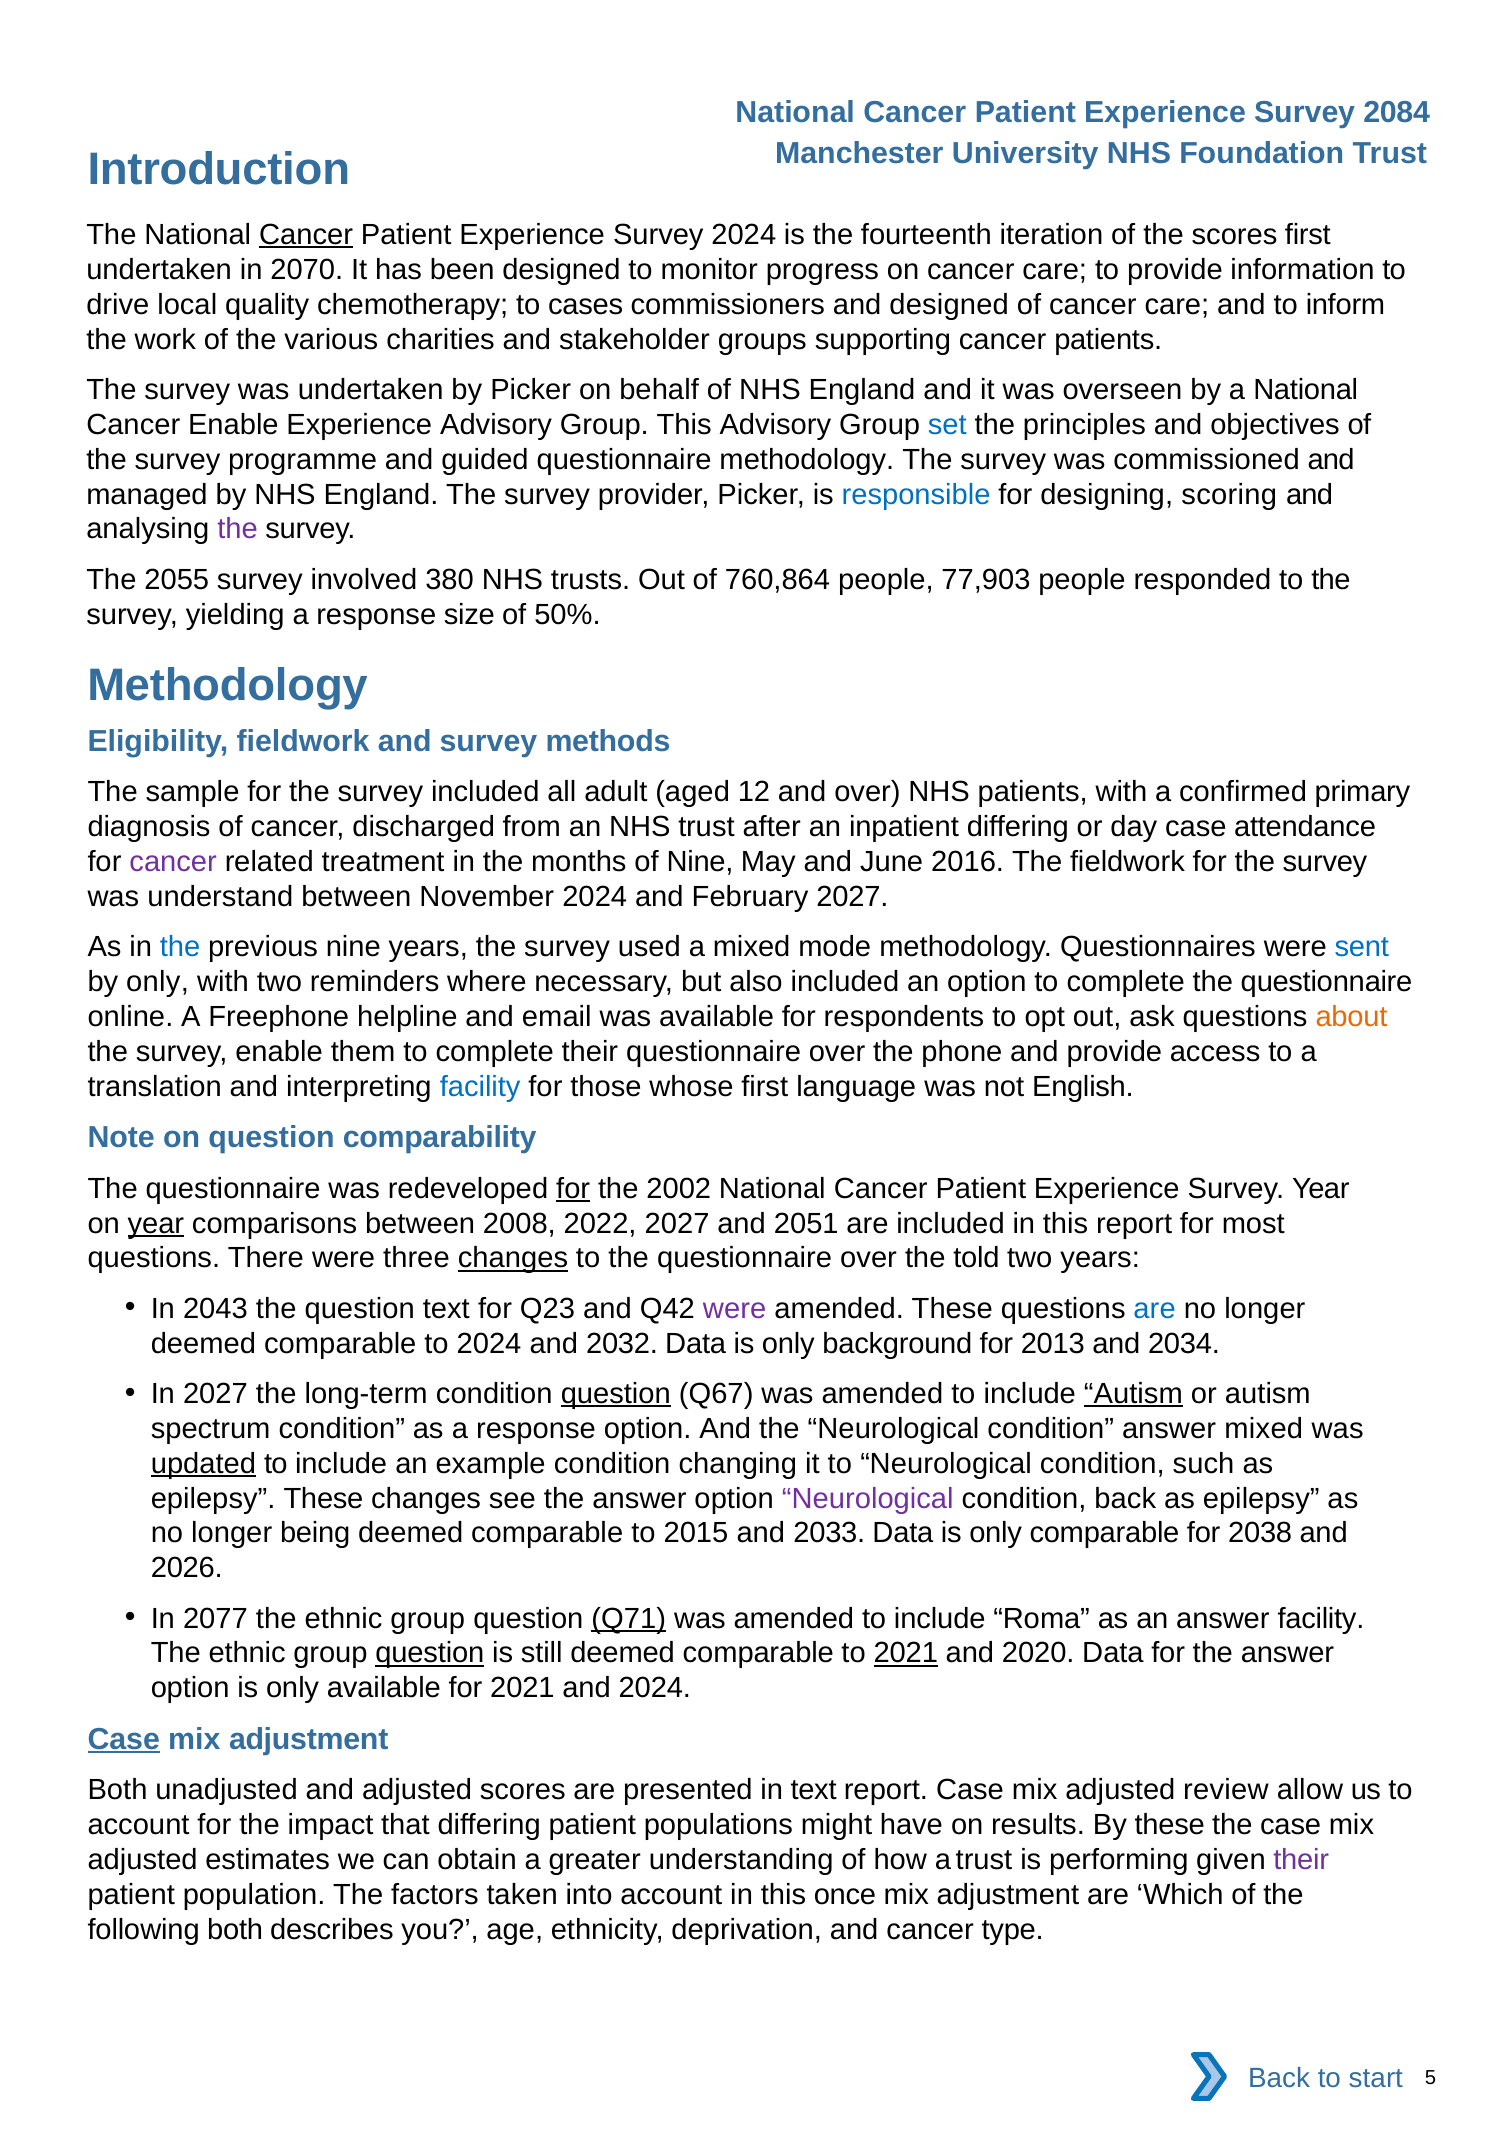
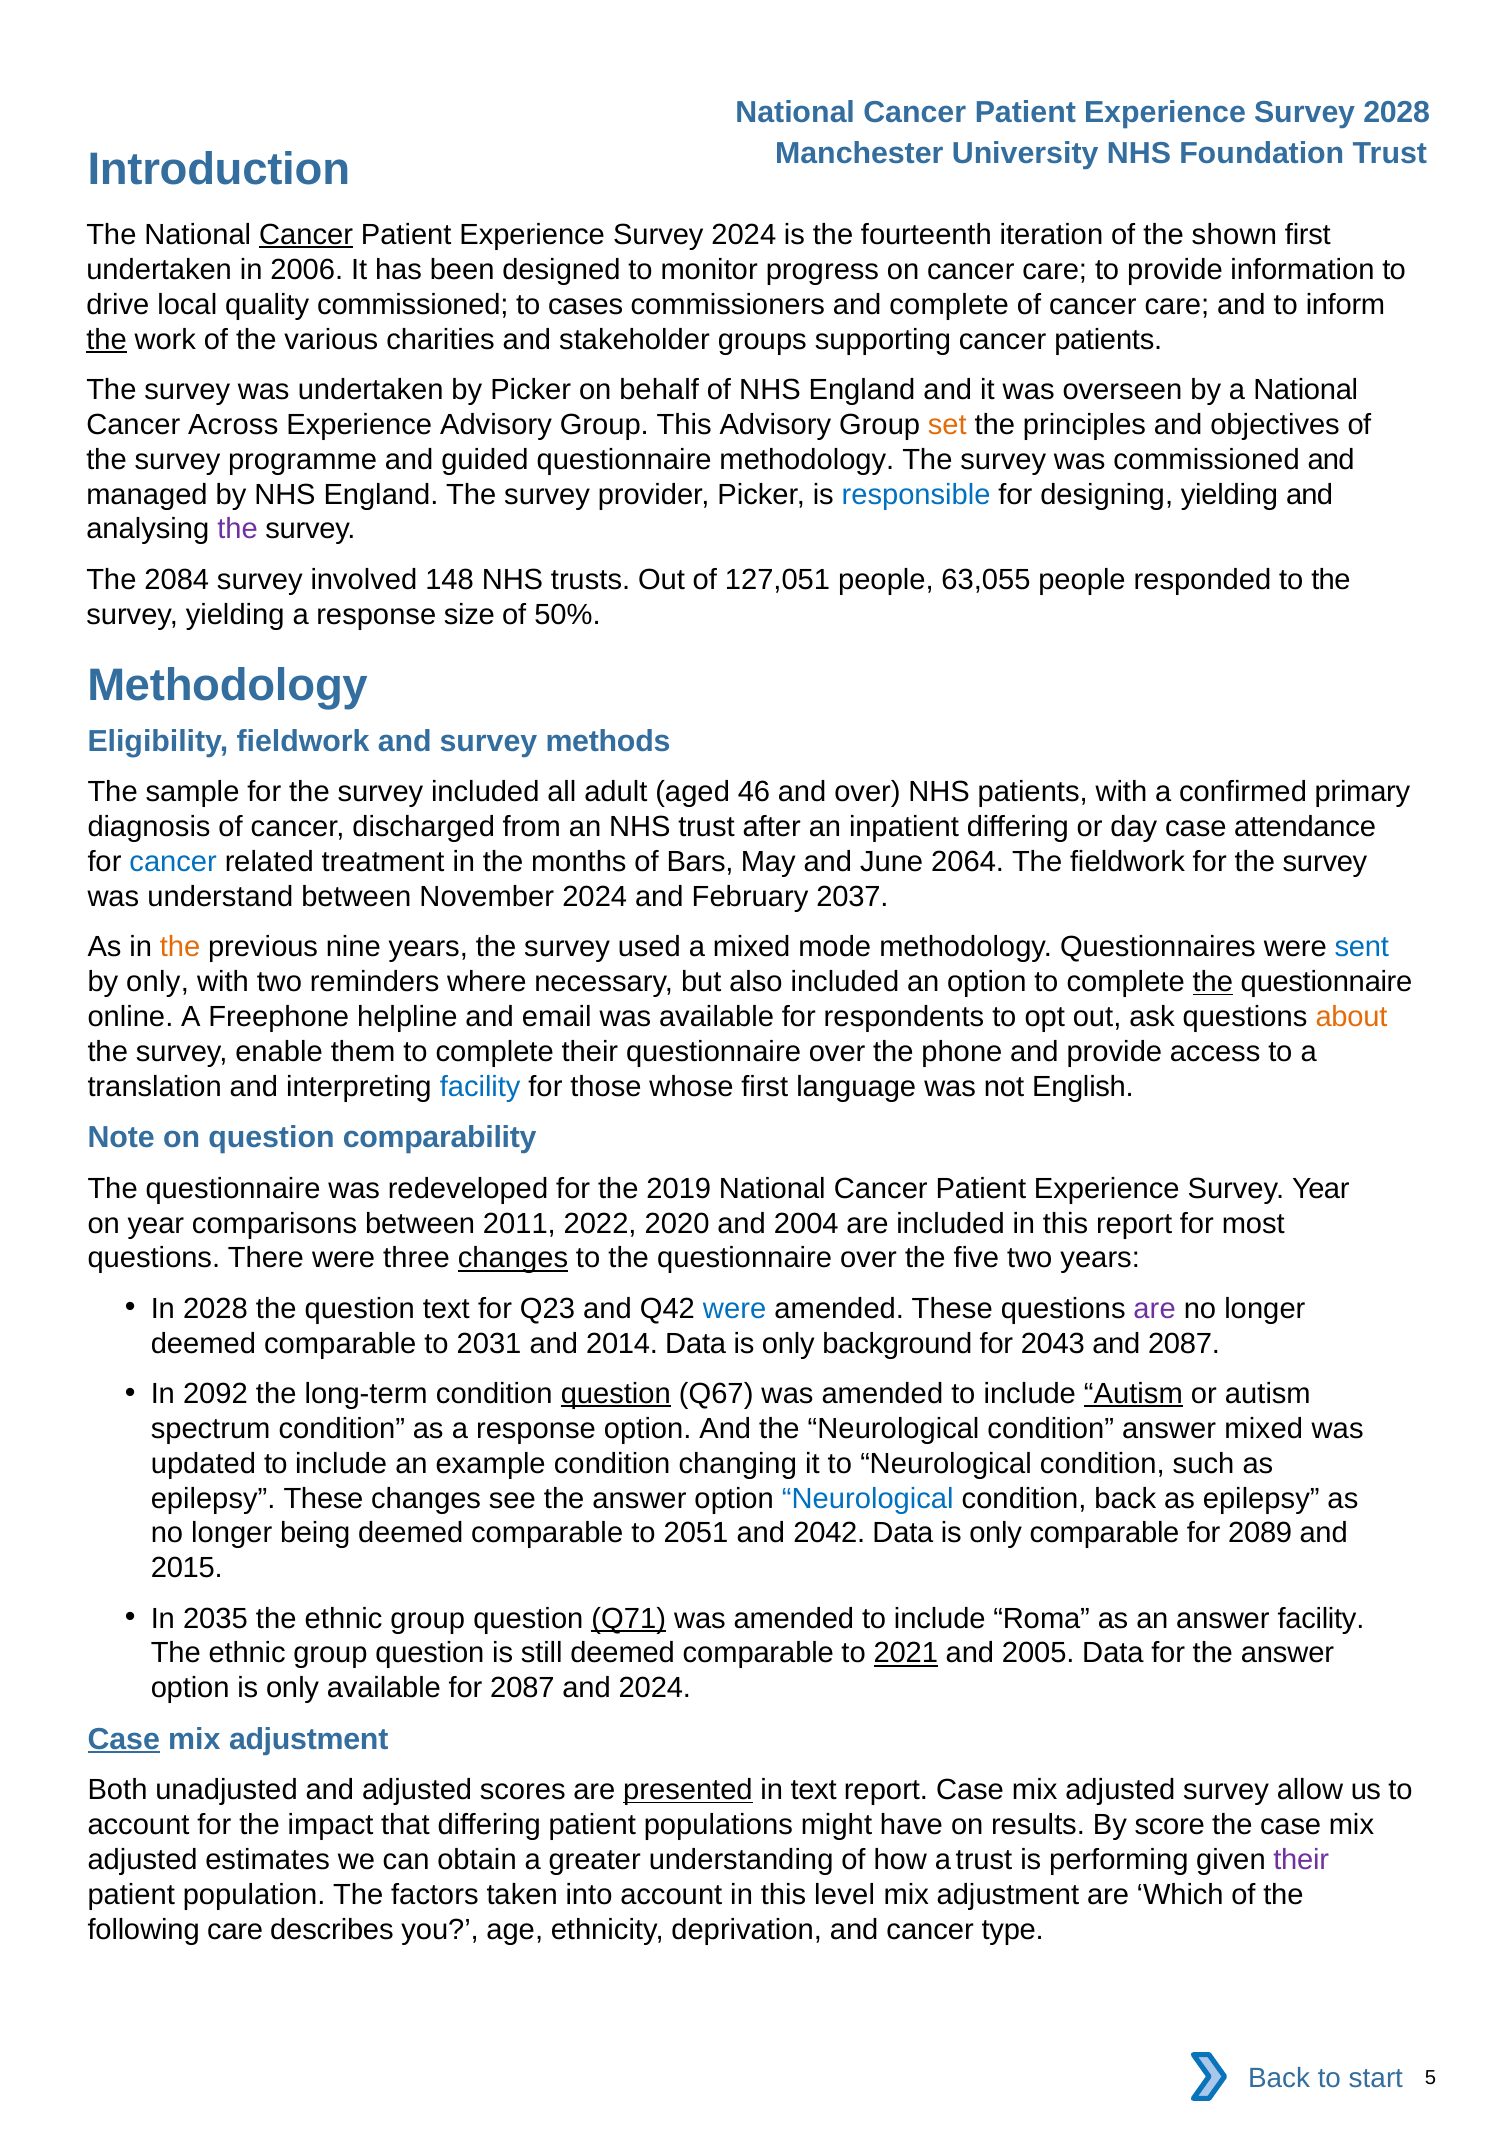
Survey 2084: 2084 -> 2028 (1397, 112)
the scores: scores -> shown (1234, 235)
2070: 2070 -> 2006 (307, 270)
quality chemotherapy: chemotherapy -> commissioned (413, 305)
and designed: designed -> complete (949, 305)
the underline: none -> present (107, 340)
Cancer Enable: Enable -> Across (233, 425)
set colour: blue -> orange (947, 425)
designing scoring: scoring -> yielding (1229, 494)
2055: 2055 -> 2084 (177, 580)
380: 380 -> 148 (450, 580)
760,864: 760,864 -> 127,051 (778, 580)
77,903: 77,903 -> 63,055 (986, 580)
12: 12 -> 46 (754, 792)
cancer colour: purple -> blue (173, 862)
of Nine: Nine -> Bars (700, 862)
2016: 2016 -> 2064 (968, 862)
February 2027: 2027 -> 2037 (852, 897)
the colour: blue -> orange (180, 947)
the underline: none -> present (1213, 982)
for underline: present -> none (573, 1189)
2002: 2002 -> 2019 (679, 1189)
year underline: present -> none (156, 1224)
2008: 2008 -> 2011 (519, 1224)
2022 2027: 2027 -> 2020 (677, 1224)
2051: 2051 -> 2004 (806, 1224)
told: told -> five (976, 1258)
In 2043: 2043 -> 2028 (215, 1309)
were colour: purple -> blue (735, 1309)
are colour: blue -> purple (1155, 1309)
to 2024: 2024 -> 2031 (489, 1344)
2032: 2032 -> 2014 (622, 1344)
2013: 2013 -> 2043 (1053, 1344)
and 2034: 2034 -> 2087 (1184, 1344)
In 2027: 2027 -> 2092 (215, 1394)
updated underline: present -> none (203, 1464)
Neurological colour: purple -> blue (868, 1499)
2015: 2015 -> 2051 (696, 1533)
2033: 2033 -> 2042 (829, 1533)
2038: 2038 -> 2089 (1260, 1533)
2026: 2026 -> 2015 (187, 1568)
2077: 2077 -> 2035 (215, 1619)
question underline: present -> none (430, 1654)
2020: 2020 -> 2005 (1038, 1654)
for 2021: 2021 -> 2087 (522, 1688)
presented underline: none -> present (688, 1790)
adjusted review: review -> survey (1226, 1790)
By these: these -> score (1170, 1825)
once: once -> level (845, 1895)
following both: both -> care (235, 1930)
